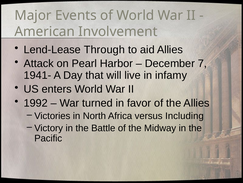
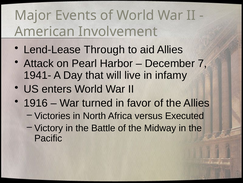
1992: 1992 -> 1916 (36, 103)
Including: Including -> Executed (185, 116)
